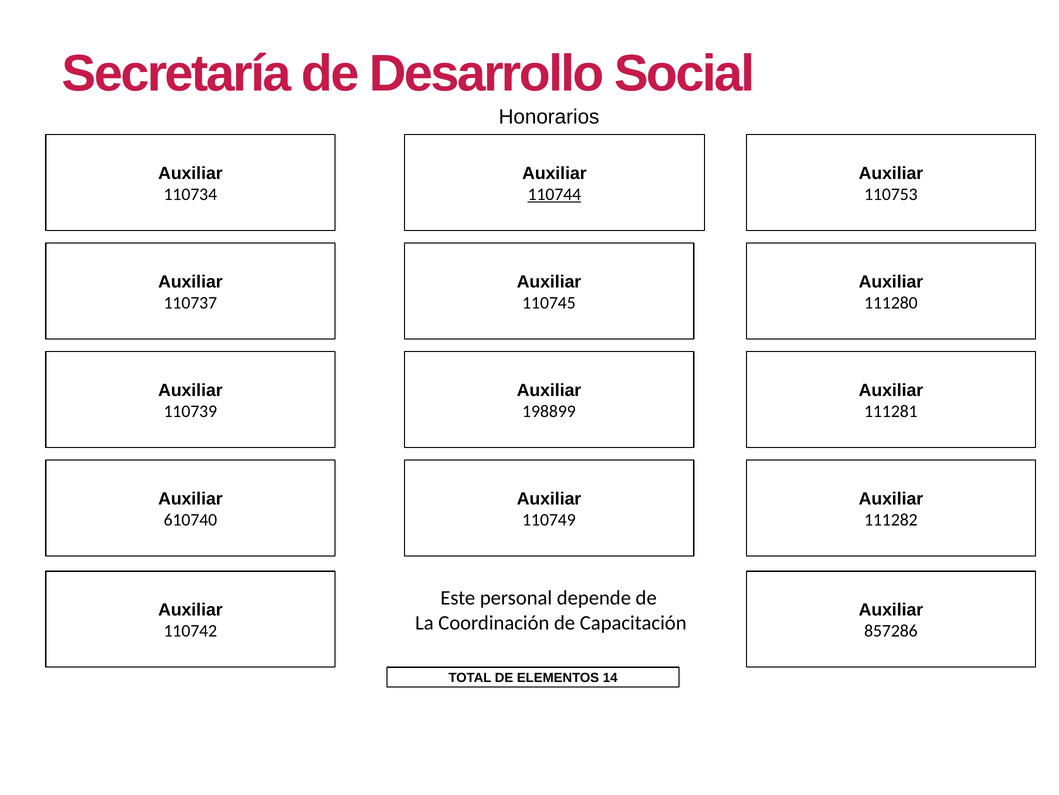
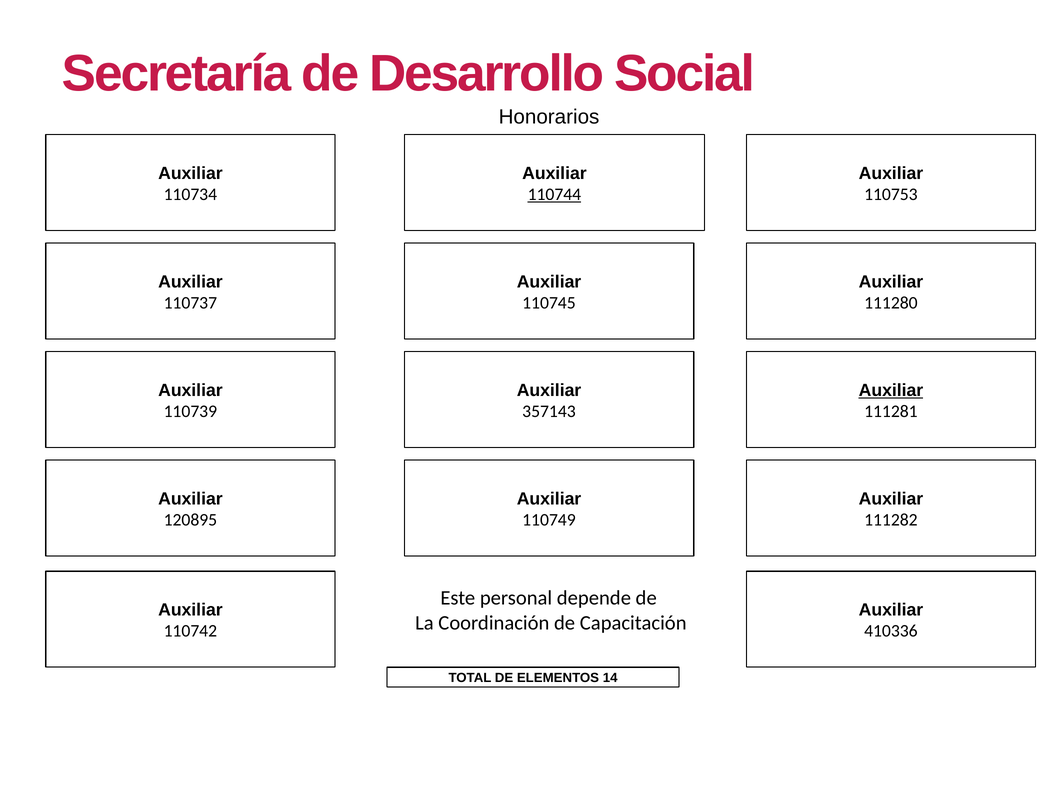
Auxiliar underline: none -> present (891, 390)
198899: 198899 -> 357143 (549, 411)
610740: 610740 -> 120895 (190, 519)
857286: 857286 -> 410336 (891, 630)
